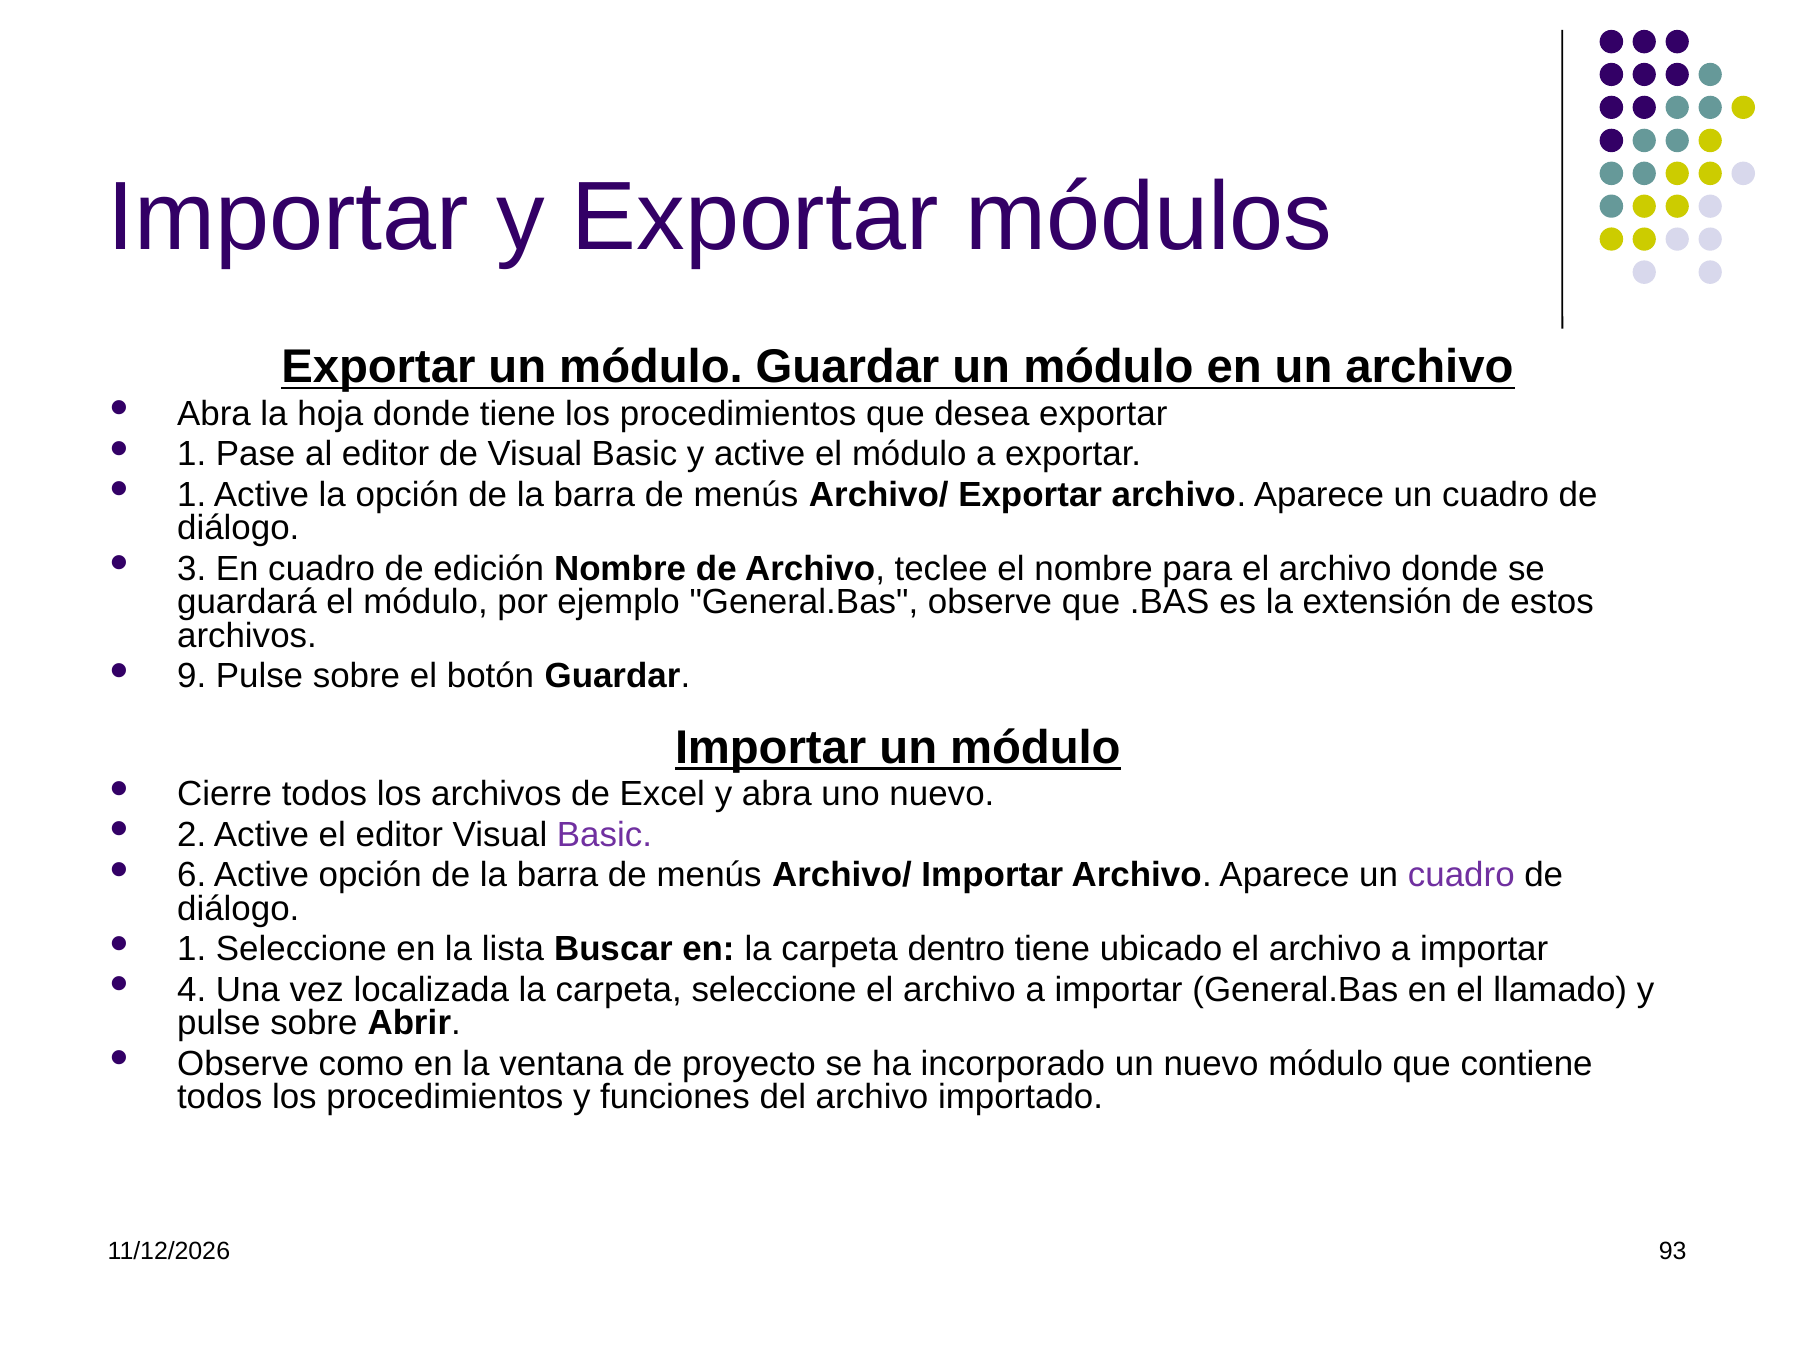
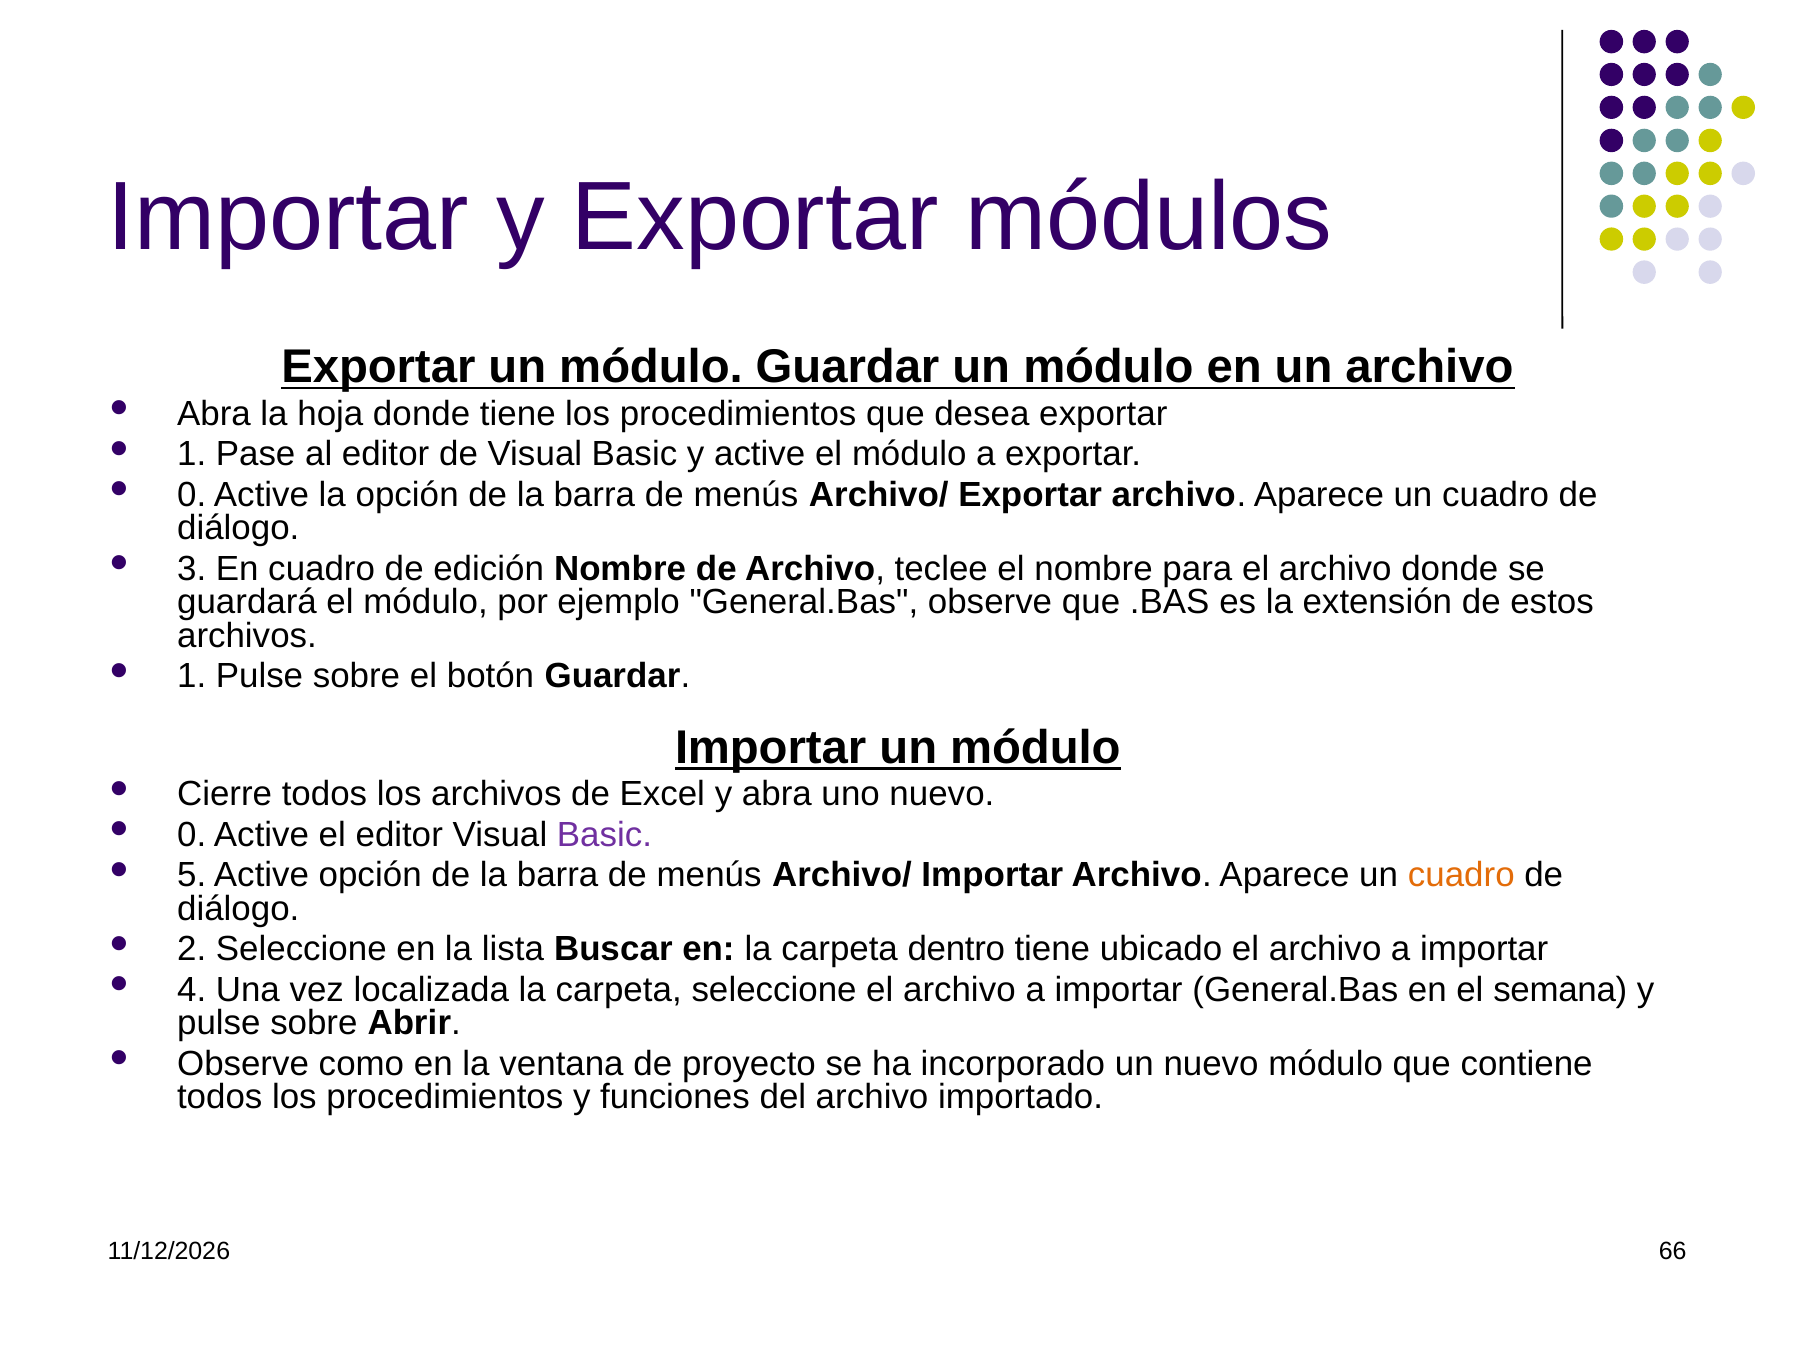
1: 1 -> 0 (192, 495)
9: 9 -> 1 (192, 676)
2: 2 -> 0 (192, 835)
6: 6 -> 5 (192, 876)
cuadro colour: purple -> orange (1461, 876)
1: 1 -> 2 (192, 950)
llamado: llamado -> semana (1560, 990)
93: 93 -> 66 (1673, 1252)
